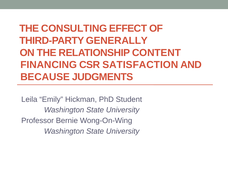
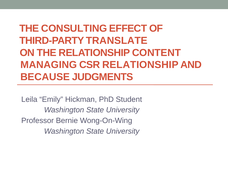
GENERALLY: GENERALLY -> TRANSLATE (117, 41)
FINANCING: FINANCING -> MANAGING (49, 65)
CSR SATISFACTION: SATISFACTION -> RELATIONSHIP (140, 65)
